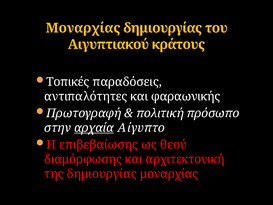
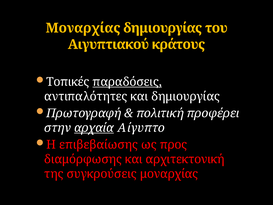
παραδόσεις underline: none -> present (127, 82)
και φαραωνικής: φαραωνικής -> δημιουργίας (186, 96)
πρόσωπο: πρόσωπο -> προφέρει (213, 113)
θεού: θεού -> προς (174, 145)
της δημιουργίας: δημιουργίας -> συγκρούσεις (102, 174)
